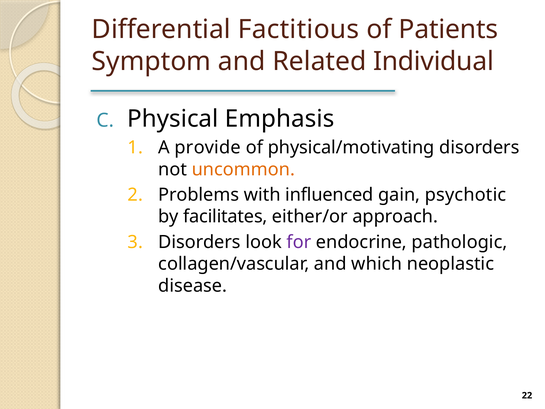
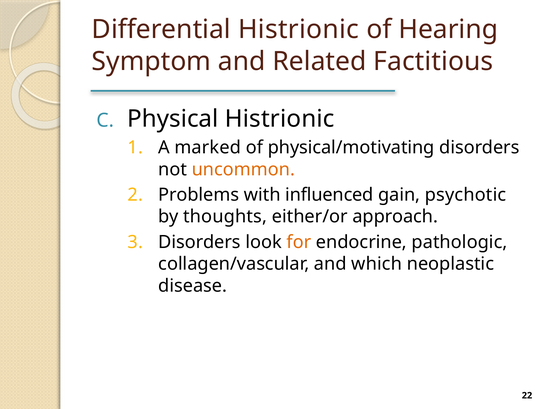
Differential Factitious: Factitious -> Histrionic (299, 29)
Patients: Patients -> Hearing (448, 29)
Individual: Individual -> Factitious (433, 61)
Physical Emphasis: Emphasis -> Histrionic (280, 119)
provide: provide -> marked (208, 147)
facilitates: facilitates -> thoughts (225, 217)
for colour: purple -> orange (299, 242)
